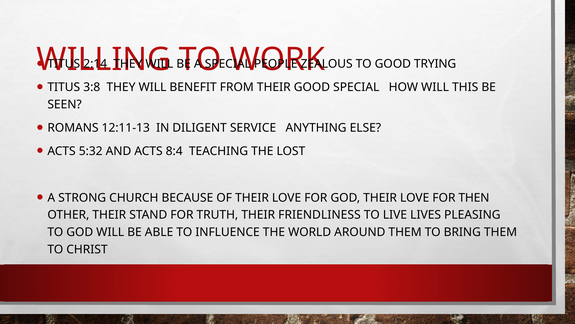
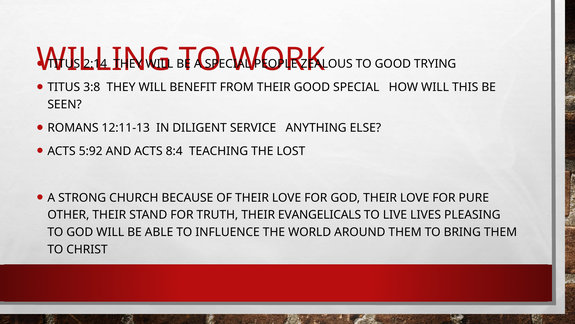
5:32: 5:32 -> 5:92 (91, 151)
THEN: THEN -> PURE (474, 197)
FRIENDLINESS: FRIENDLINESS -> EVANGELICALS (320, 215)
